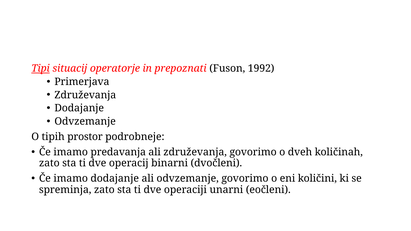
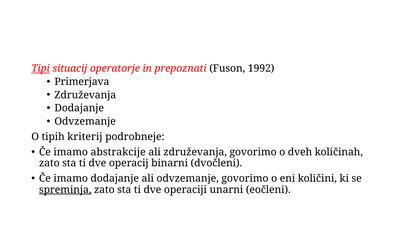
prostor: prostor -> kriterij (85, 137)
predavanja: predavanja -> abstrakcije (118, 152)
spreminja underline: none -> present (65, 190)
